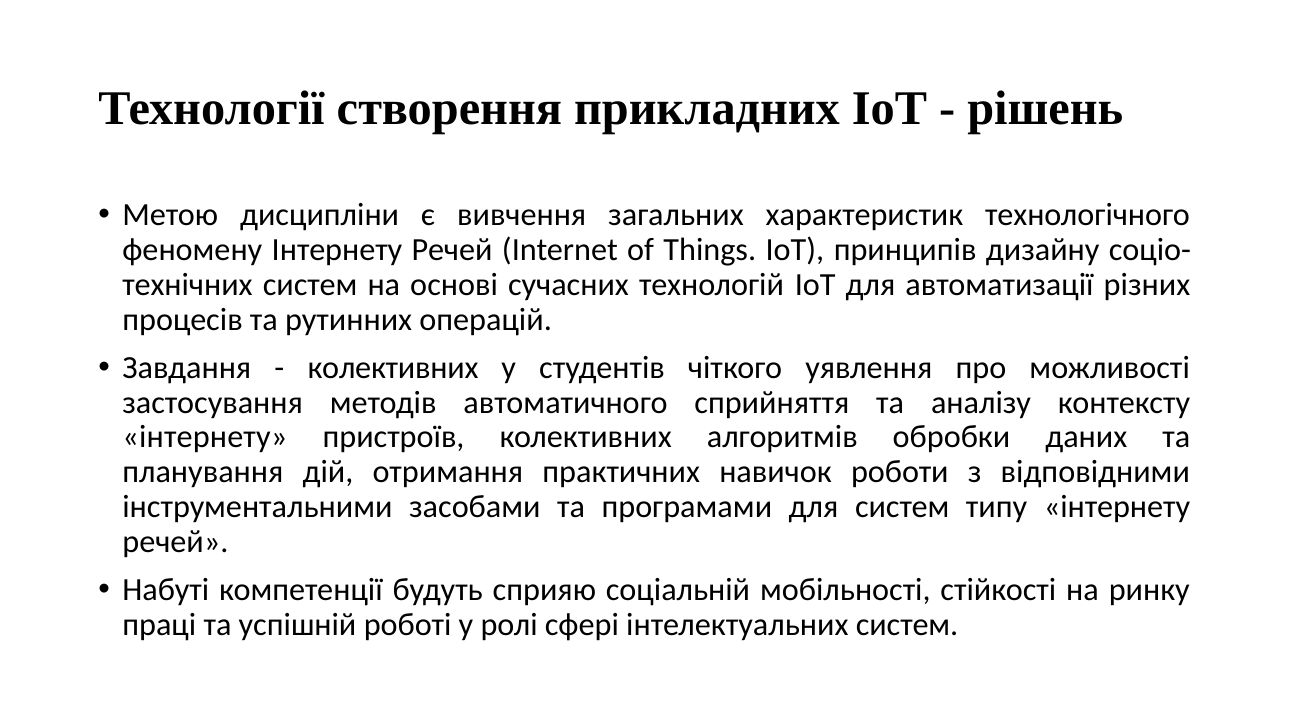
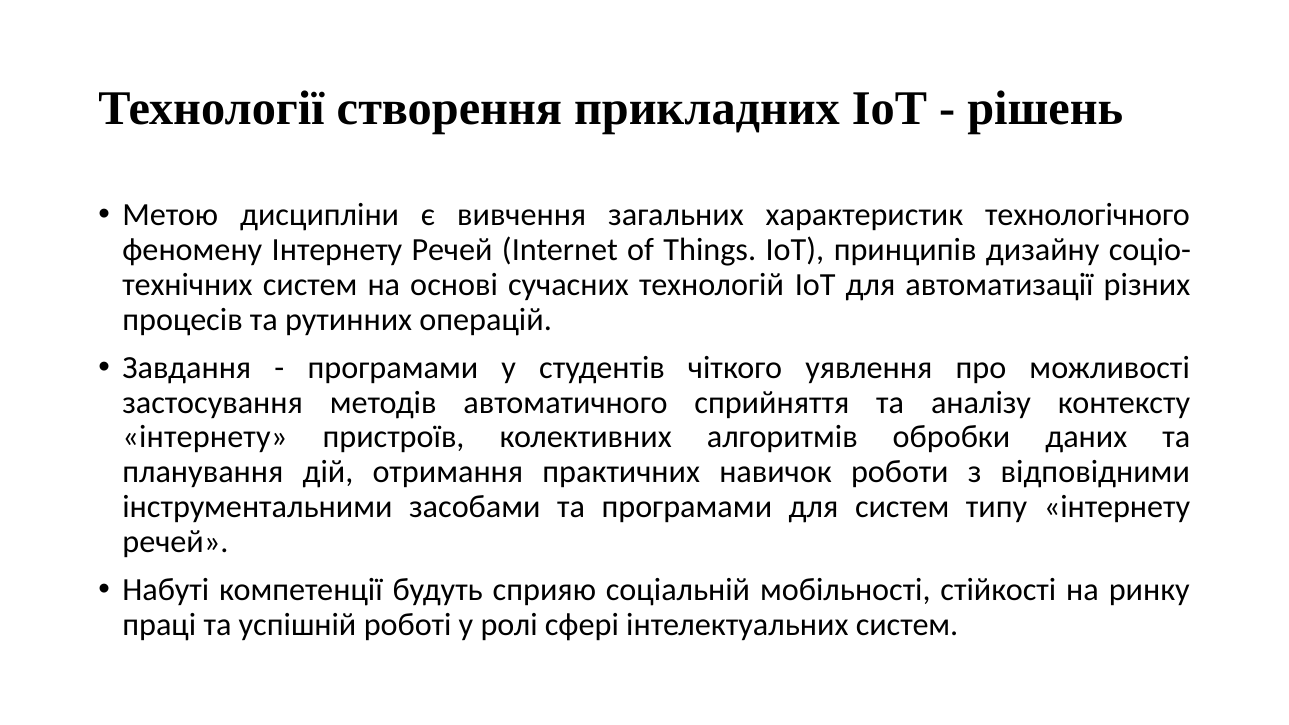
колективних: колективних -> програмами (393, 368)
